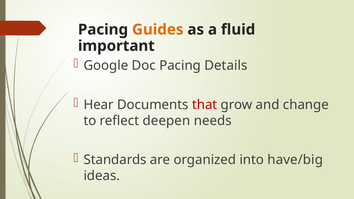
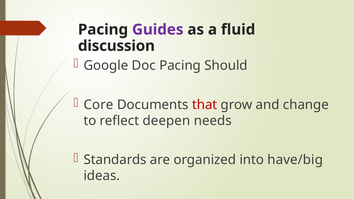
Guides colour: orange -> purple (158, 30)
important: important -> discussion (116, 46)
Details: Details -> Should (226, 66)
Hear: Hear -> Core (98, 105)
